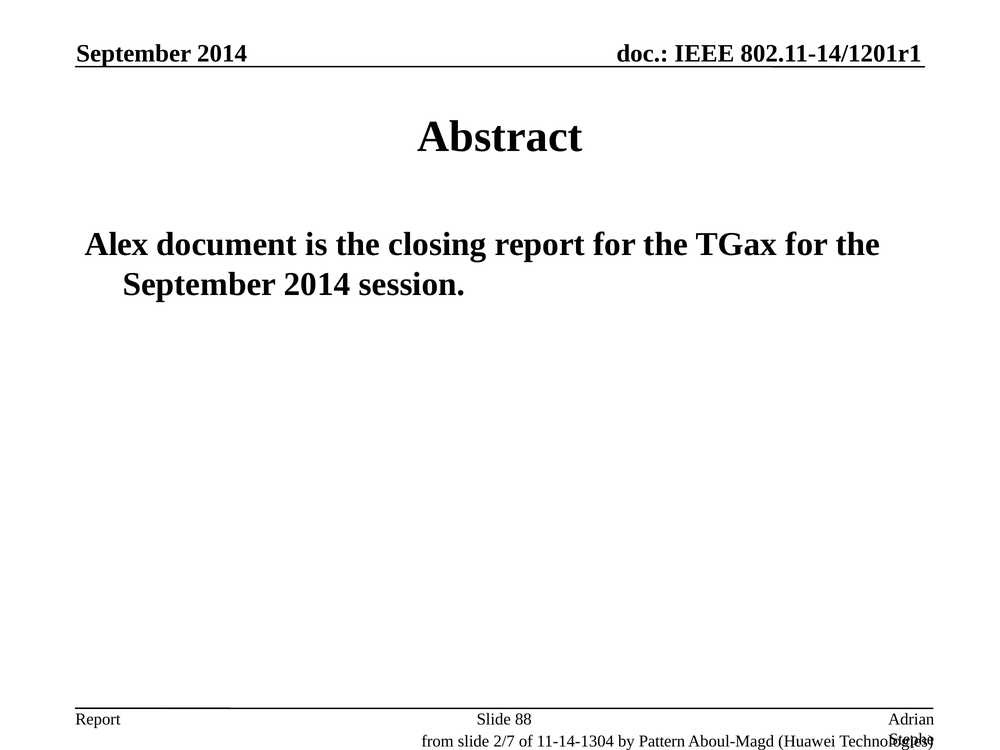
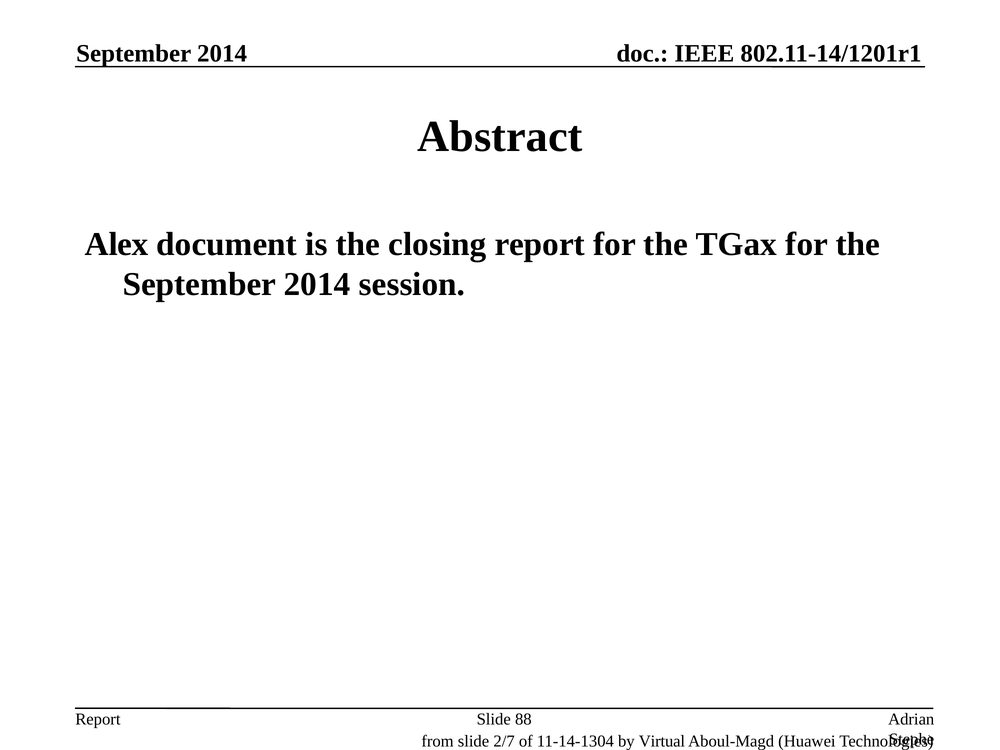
Pattern: Pattern -> Virtual (662, 741)
